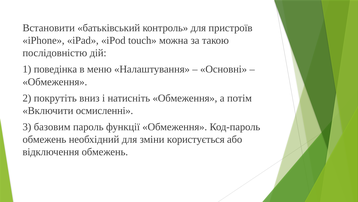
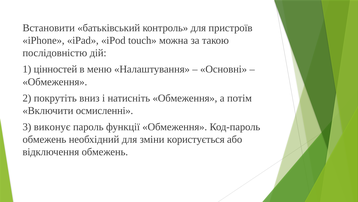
поведінка: поведінка -> цінностей (55, 69)
базовим: базовим -> виконує (52, 127)
